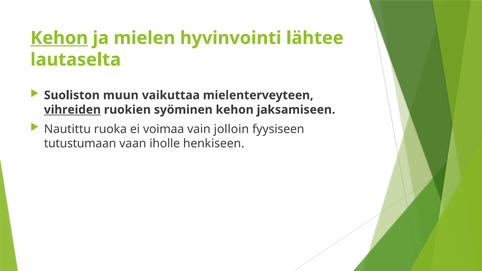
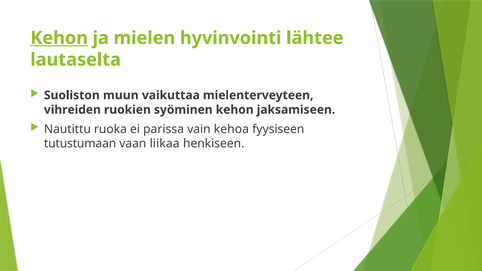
vihreiden underline: present -> none (72, 110)
voimaa: voimaa -> parissa (164, 129)
jolloin: jolloin -> kehoa (231, 129)
iholle: iholle -> liikaa (165, 144)
